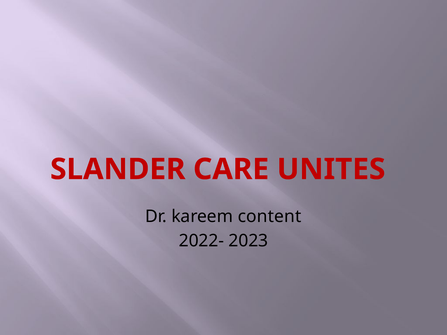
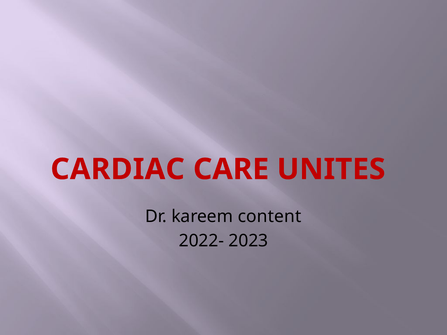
SLANDER: SLANDER -> CARDIAC (118, 169)
